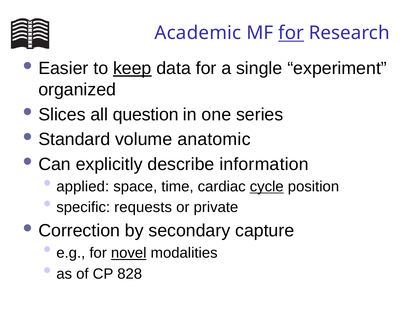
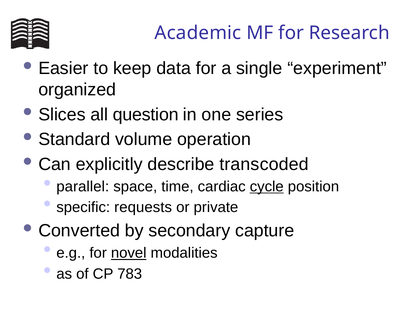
for underline: present -> none (291, 33)
keep underline: present -> none (132, 68)
anatomic: anatomic -> operation (214, 139)
information: information -> transcoded (264, 164)
applied: applied -> parallel (83, 187)
Correction: Correction -> Converted (79, 231)
828: 828 -> 783 (130, 274)
